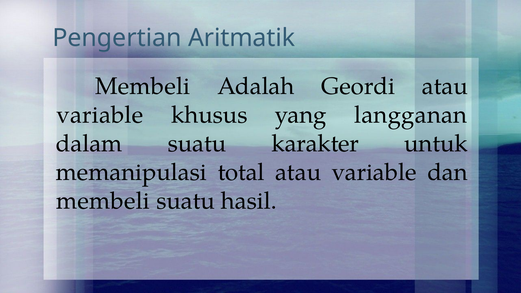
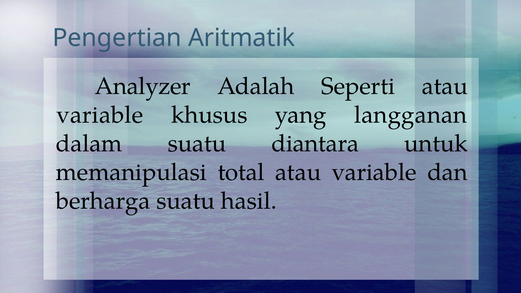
Membeli: Membeli -> Analyzer (143, 86)
Geordi: Geordi -> Seperti (358, 86)
karakter: karakter -> diantara (315, 144)
membeli: membeli -> berharga (103, 201)
